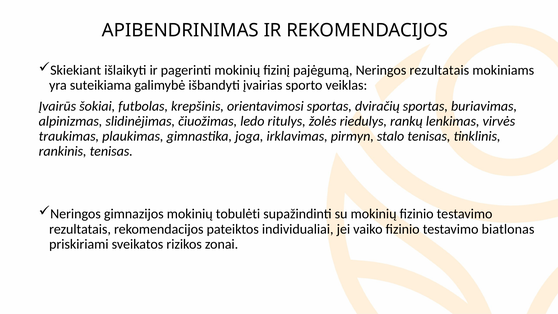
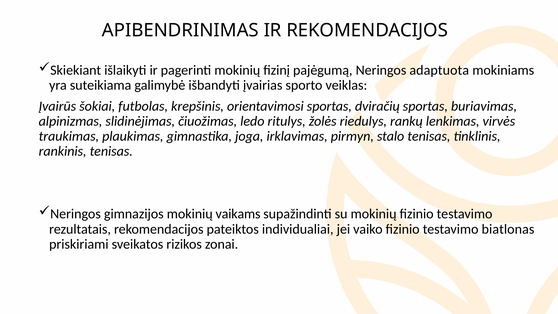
Neringos rezultatais: rezultatais -> adaptuota (439, 70)
tobulėti: tobulėti -> vaikams (238, 214)
